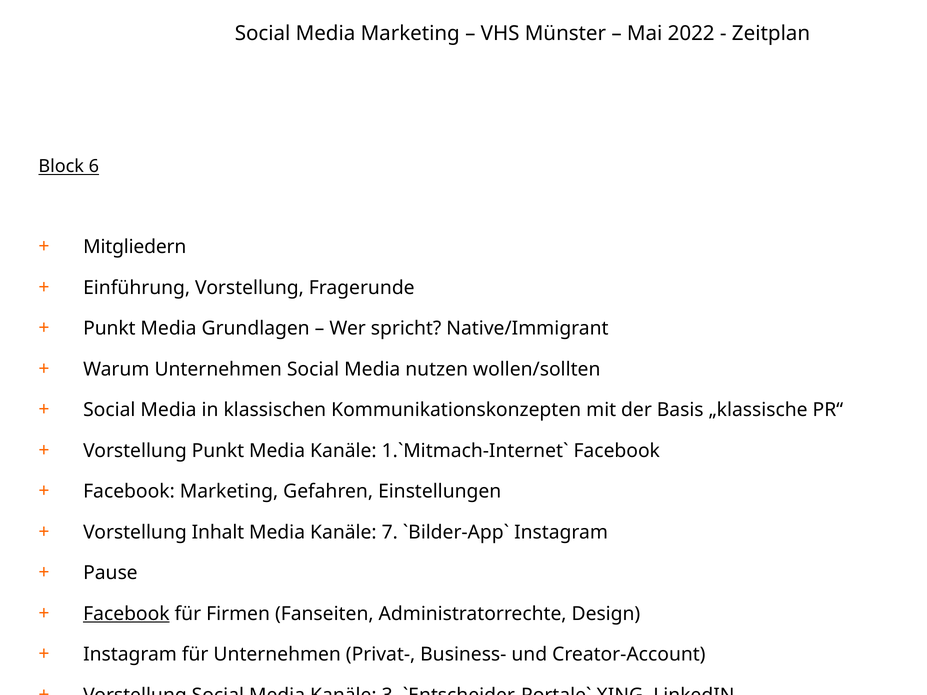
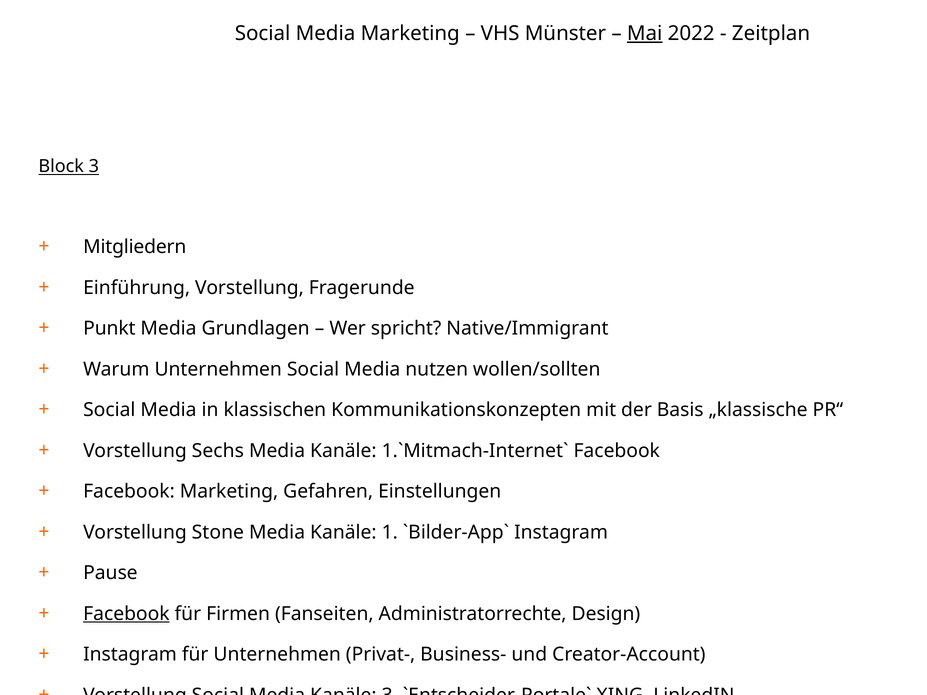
Mai underline: none -> present (645, 33)
Block 6: 6 -> 3 (94, 166)
Vorstellung Punkt: Punkt -> Sechs (218, 451)
Inhalt: Inhalt -> Stone (218, 532)
7: 7 -> 1 (390, 532)
